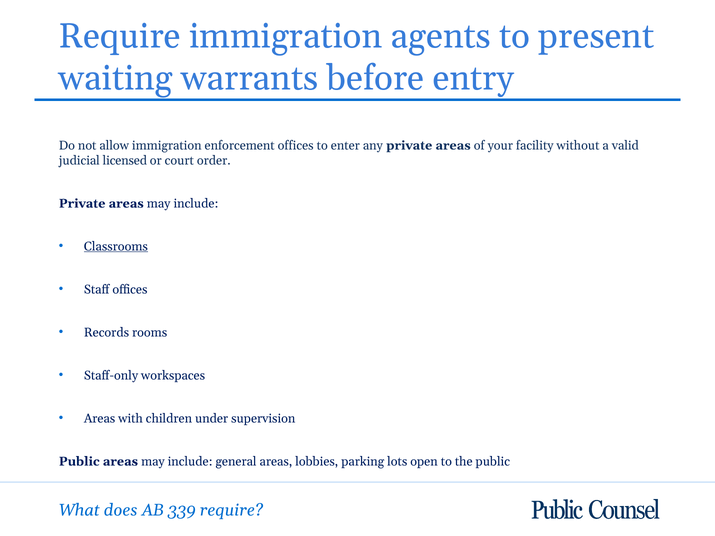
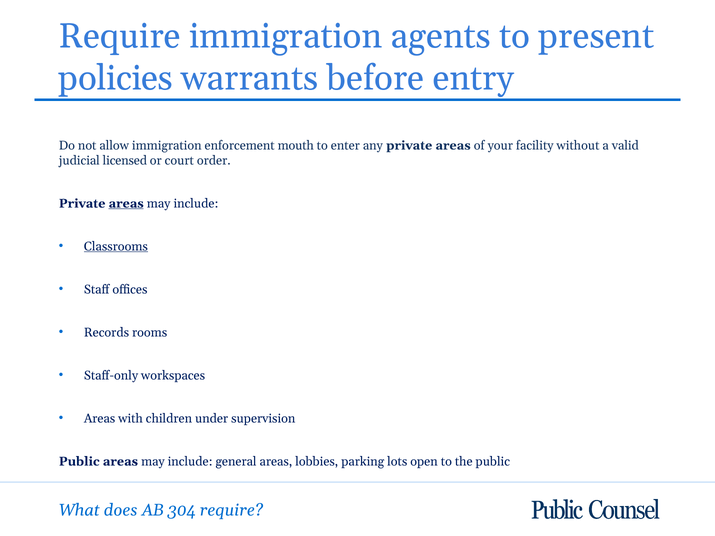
waiting: waiting -> policies (116, 78)
enforcement offices: offices -> mouth (296, 145)
areas underline: none -> present (126, 204)
339: 339 -> 304 (182, 510)
